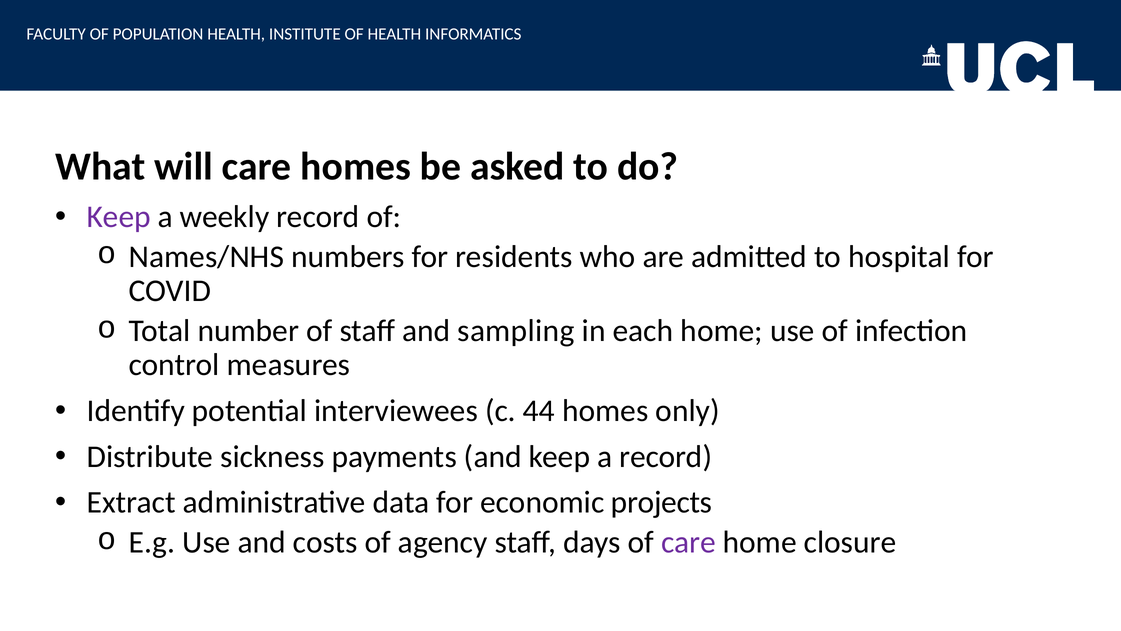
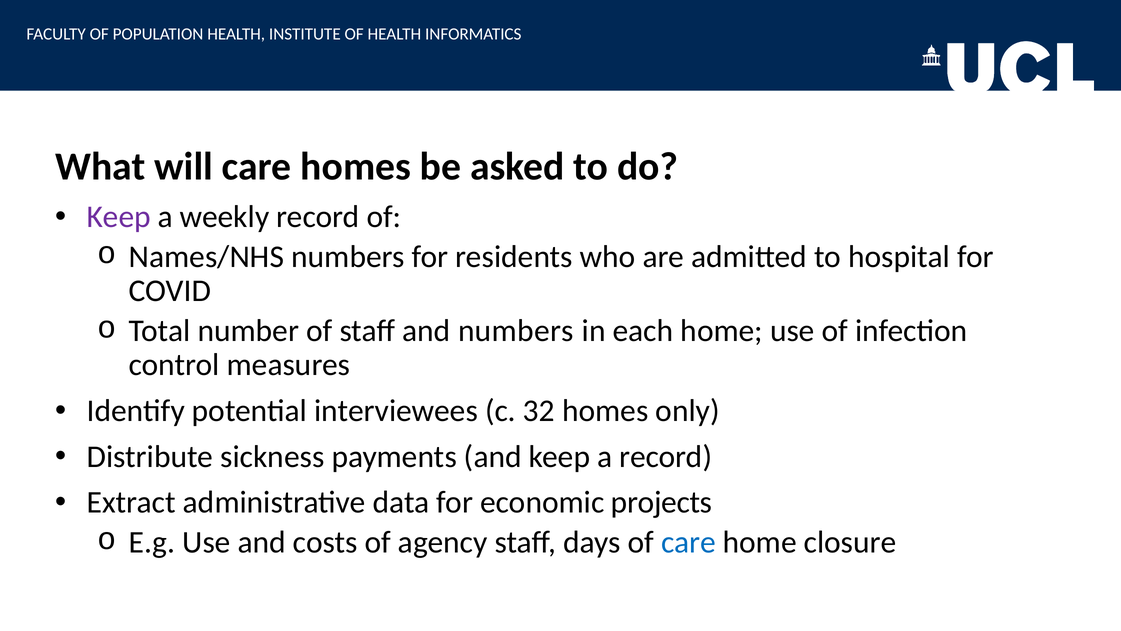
and sampling: sampling -> numbers (516, 331)
44: 44 -> 32 (539, 411)
care colour: purple -> blue (688, 542)
